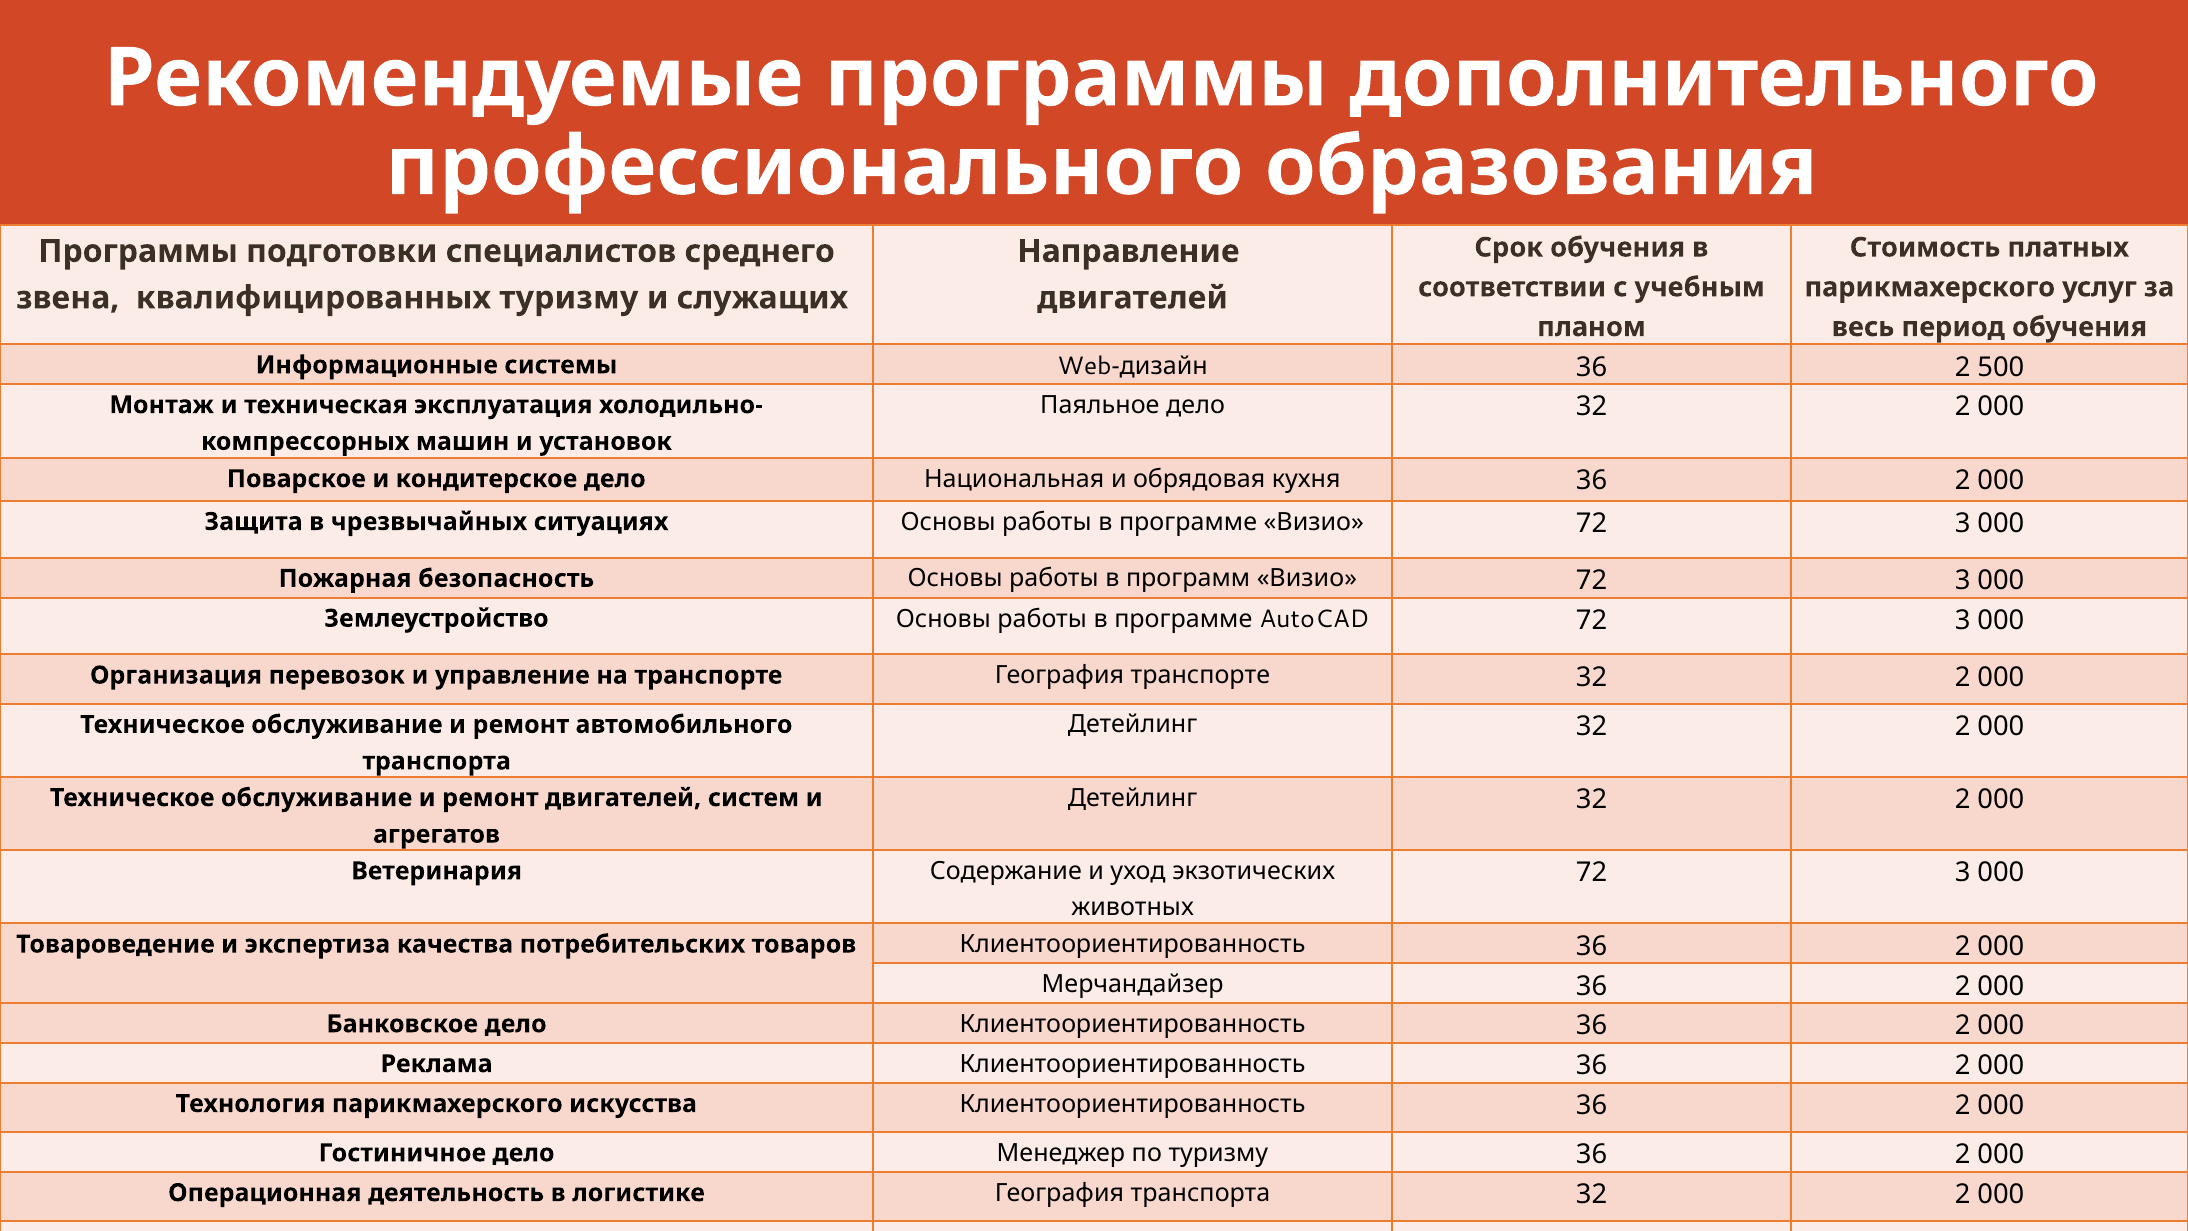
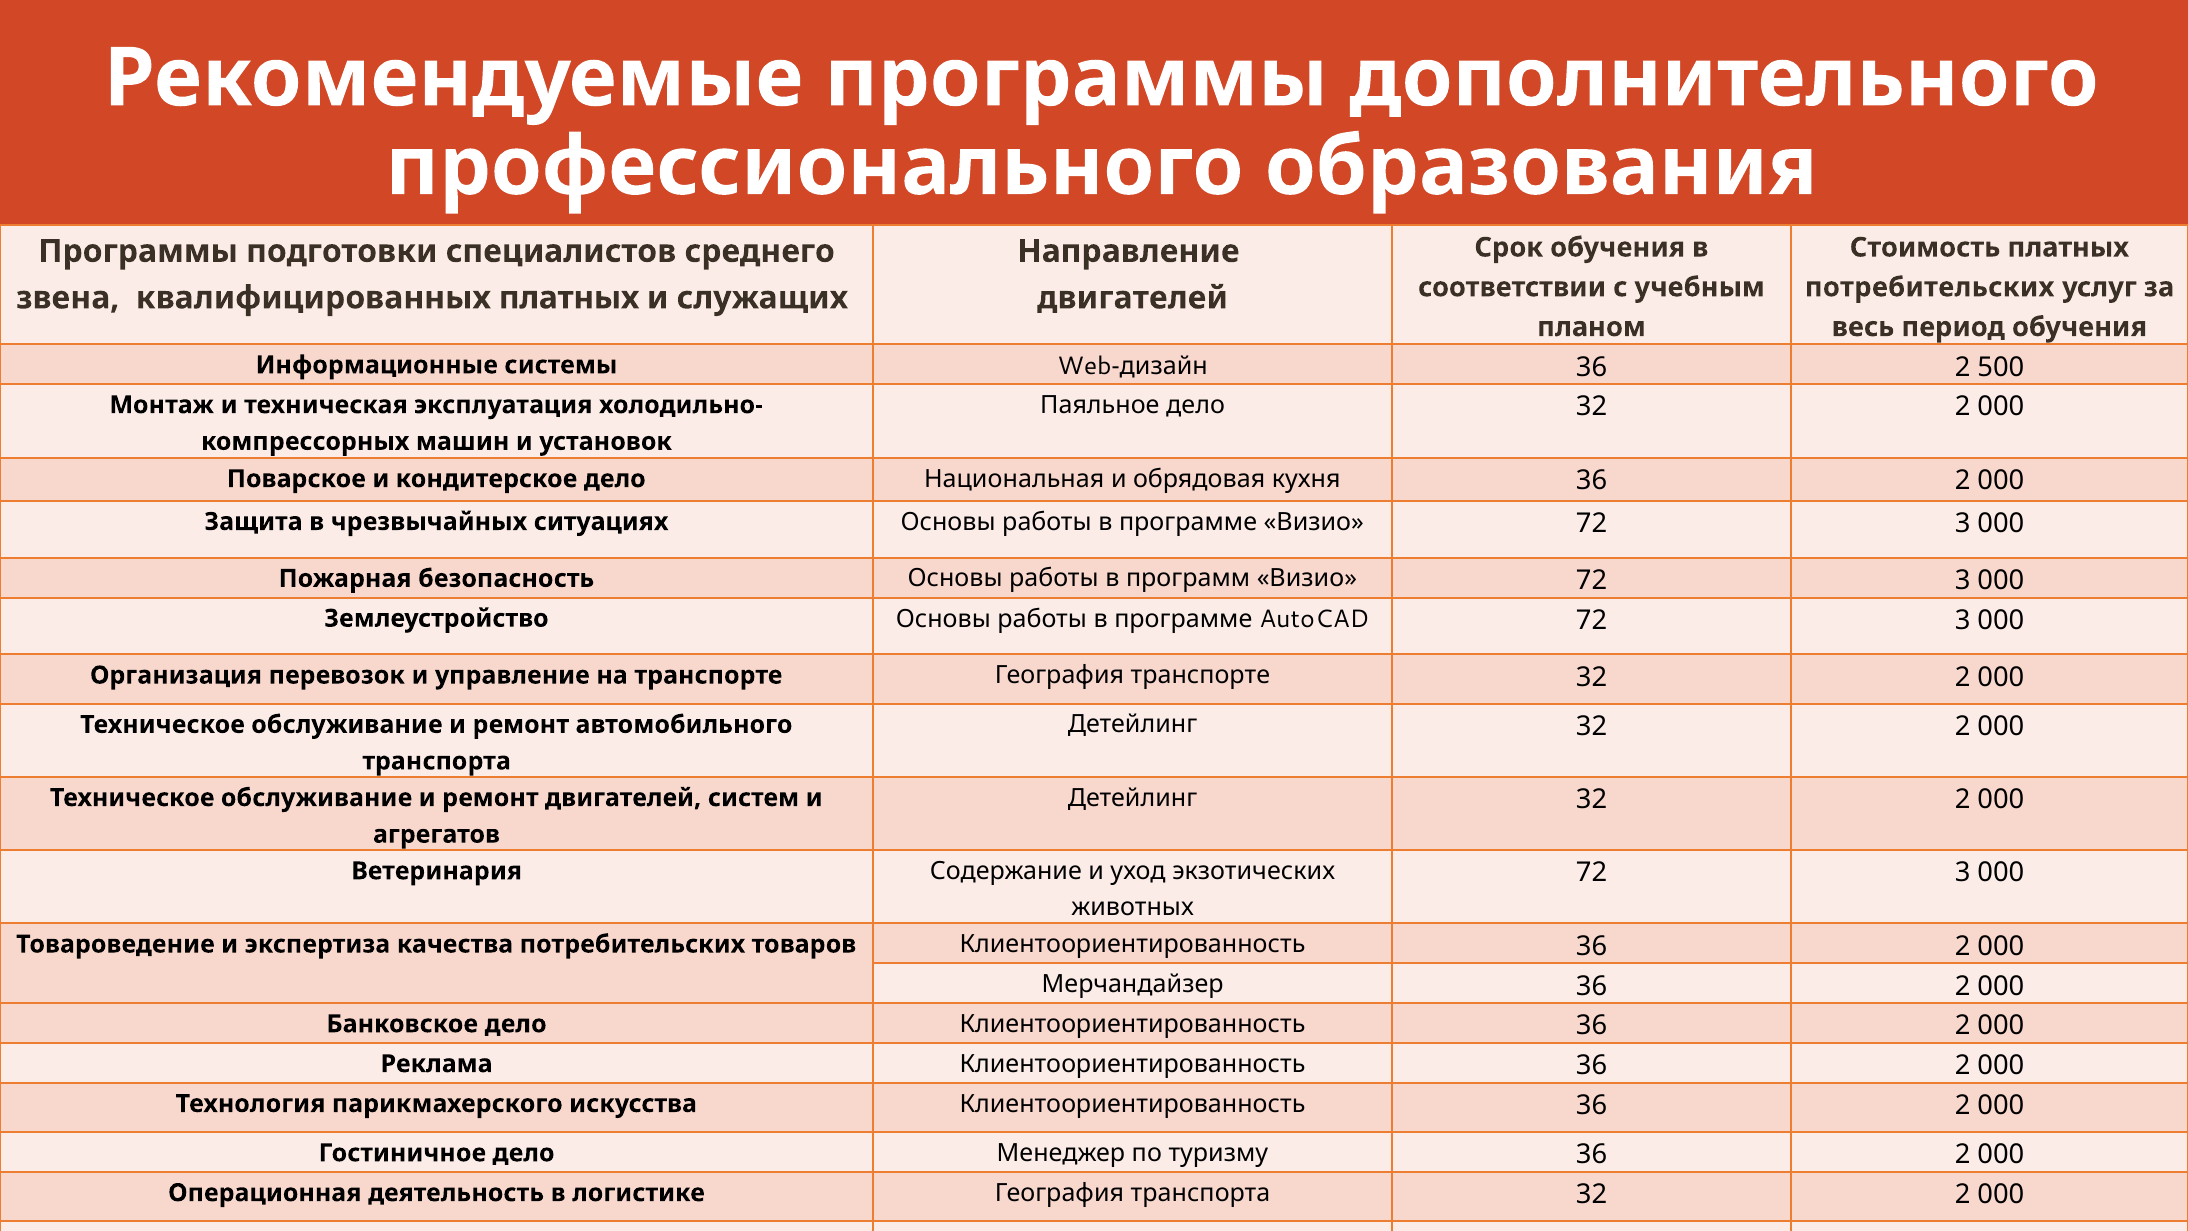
парикмахерского: парикмахерского -> потребительских (1930, 287)
квалифицированных туризму: туризму -> платных (569, 298)
